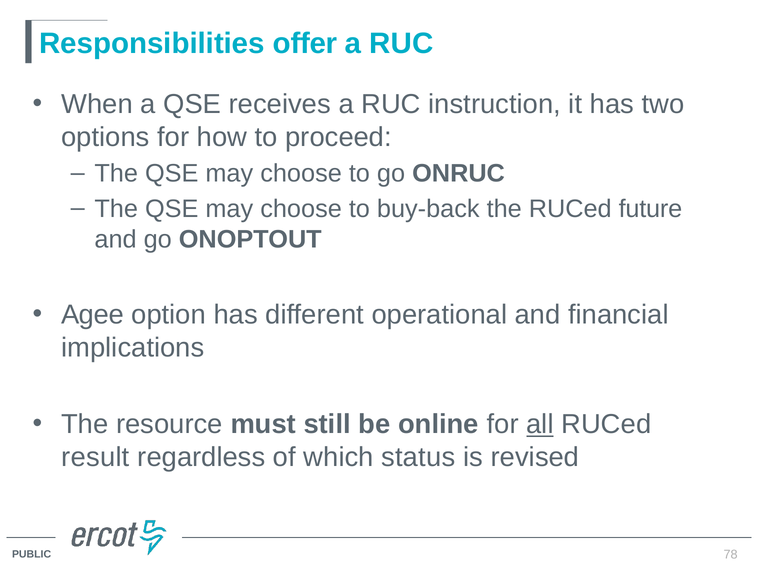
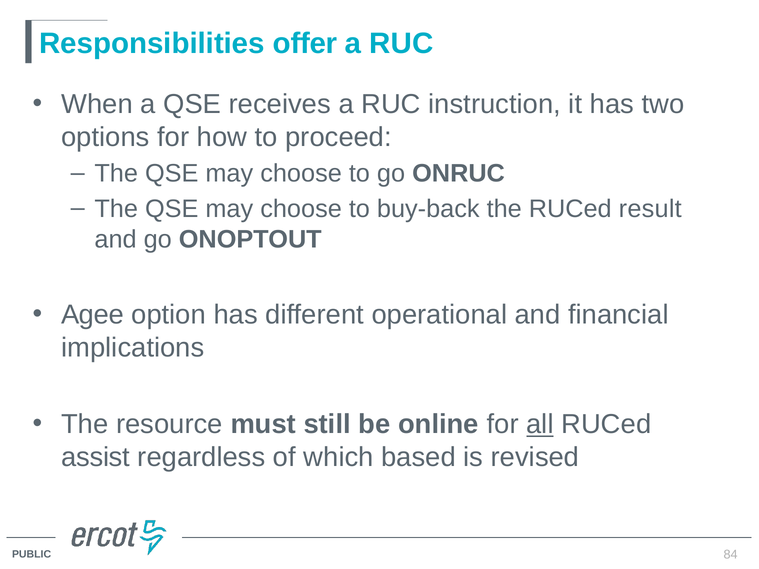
future: future -> result (650, 209)
result: result -> assist (96, 457)
status: status -> based (418, 457)
78: 78 -> 84 (731, 555)
